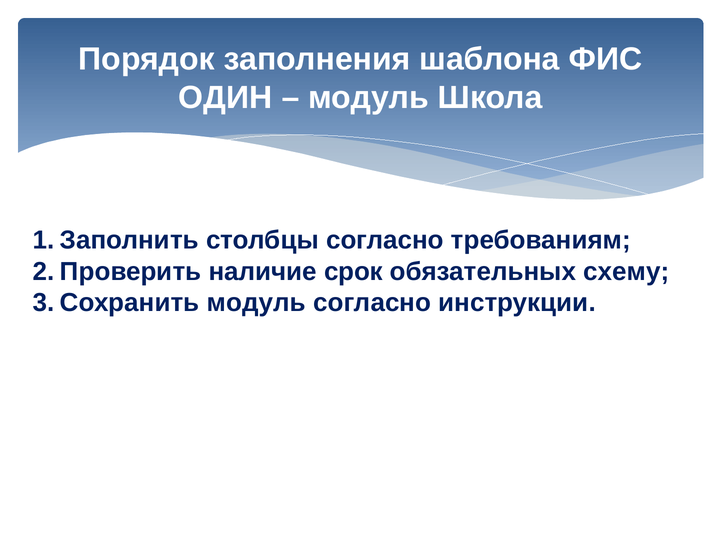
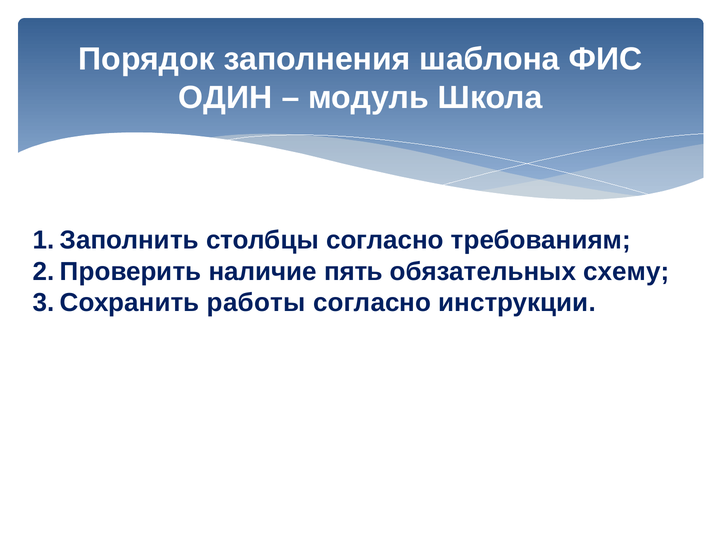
срок: срок -> пять (354, 271)
модуль: модуль -> работы (256, 303)
